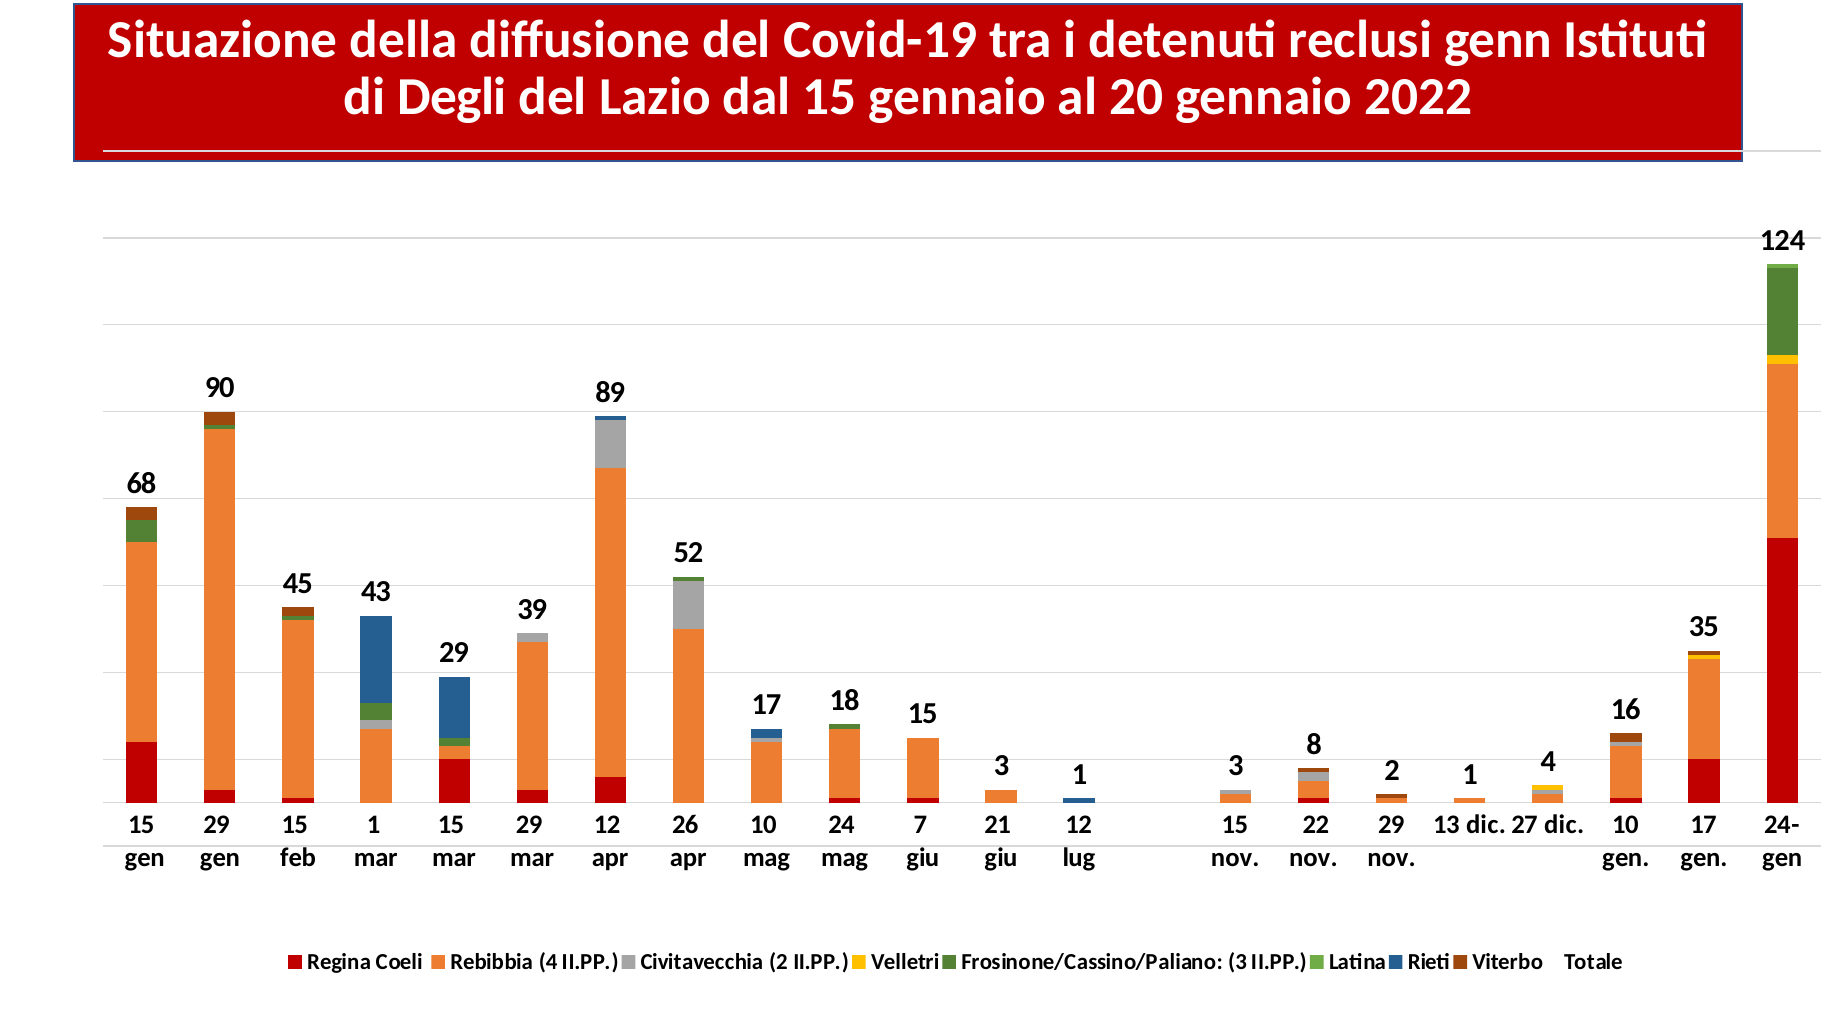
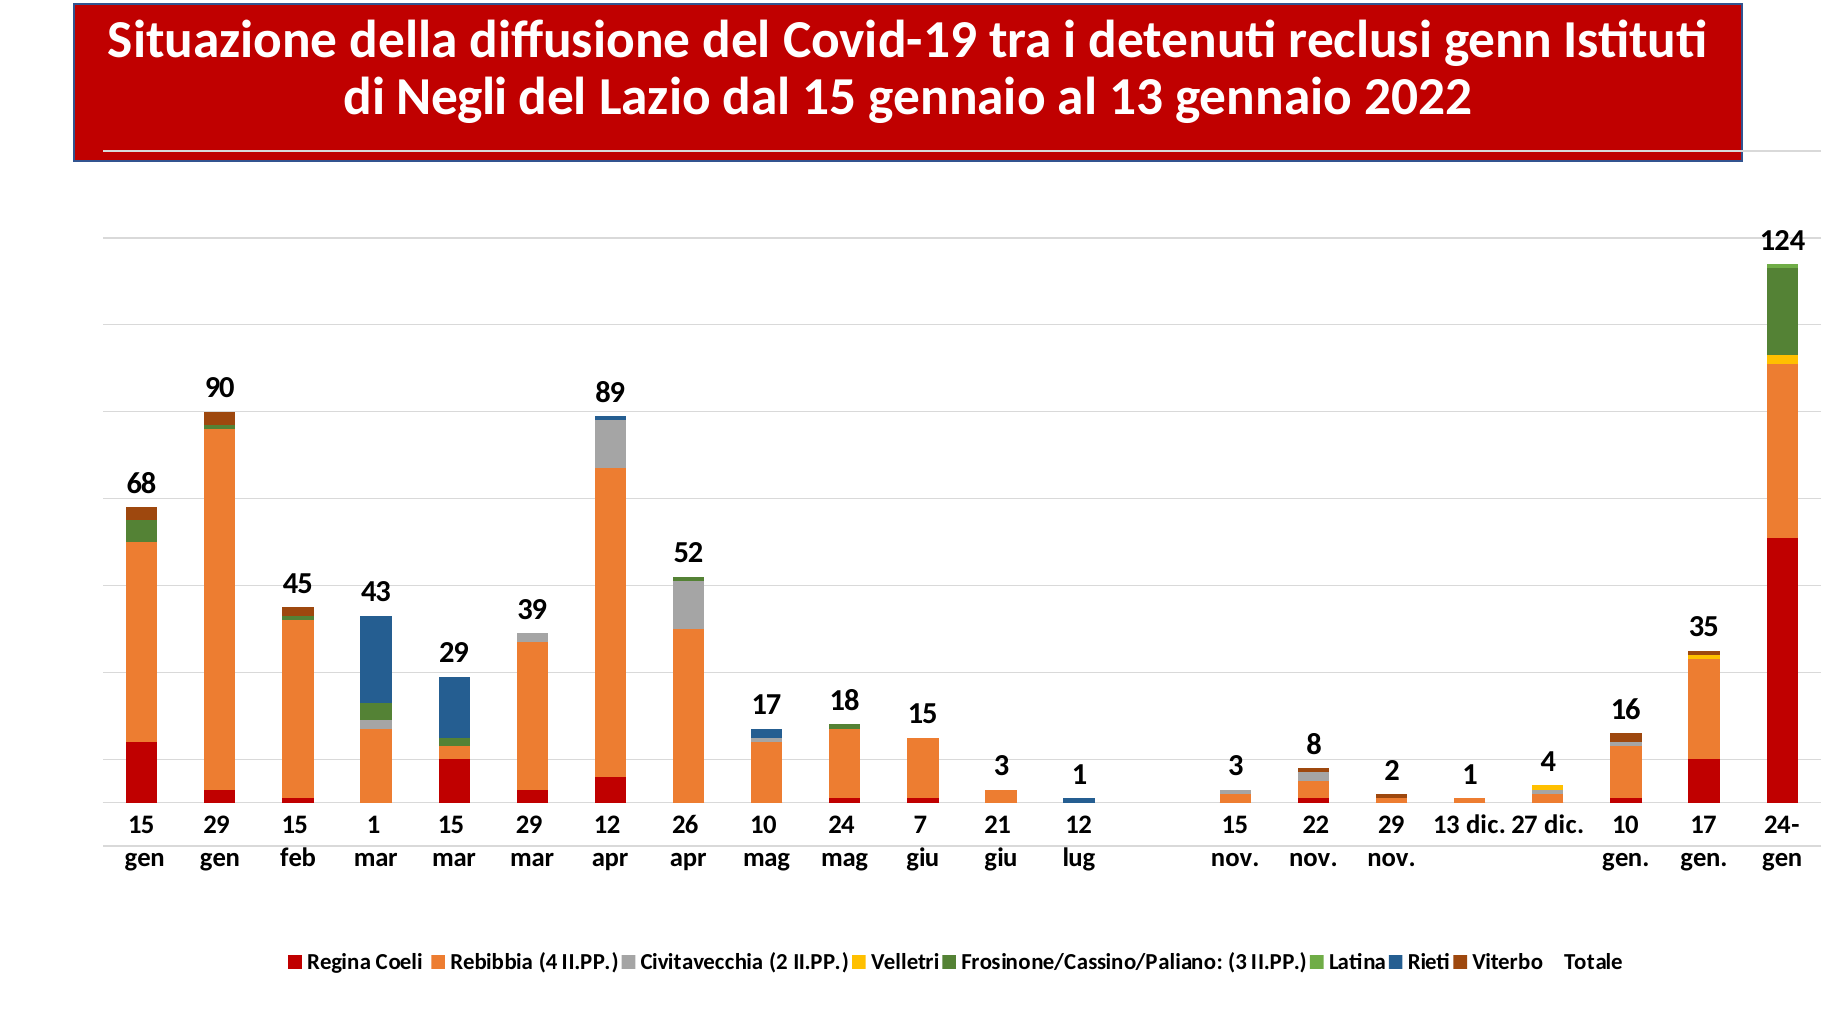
Degli: Degli -> Negli (452, 97)
al 20: 20 -> 13 (1136, 97)
